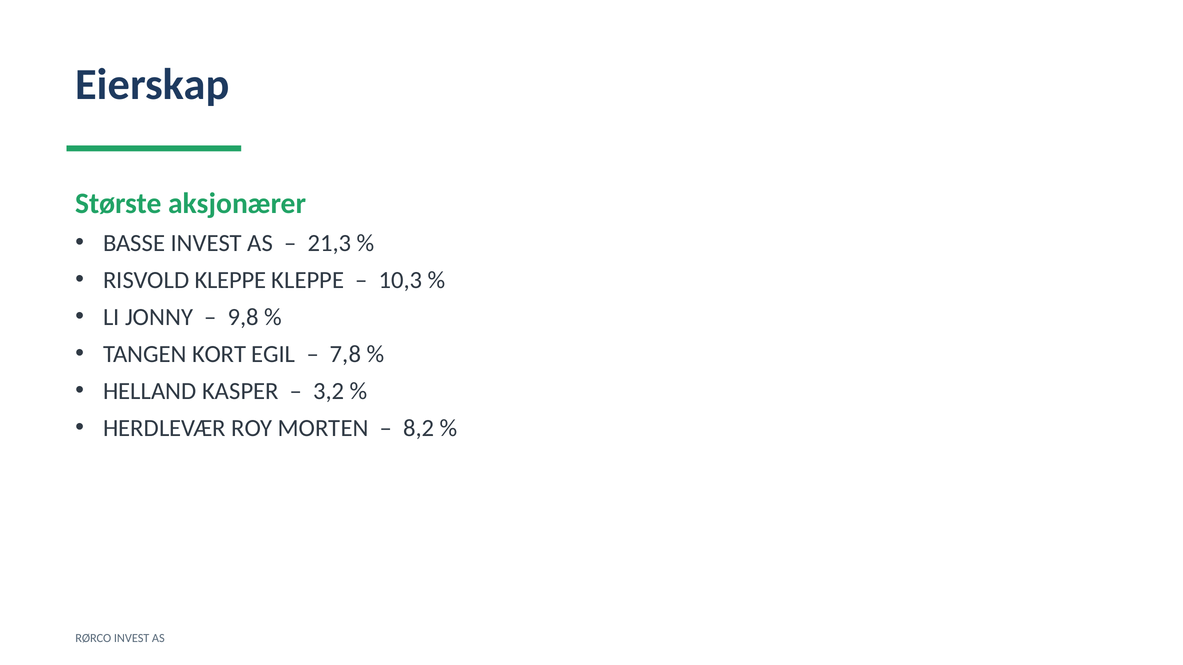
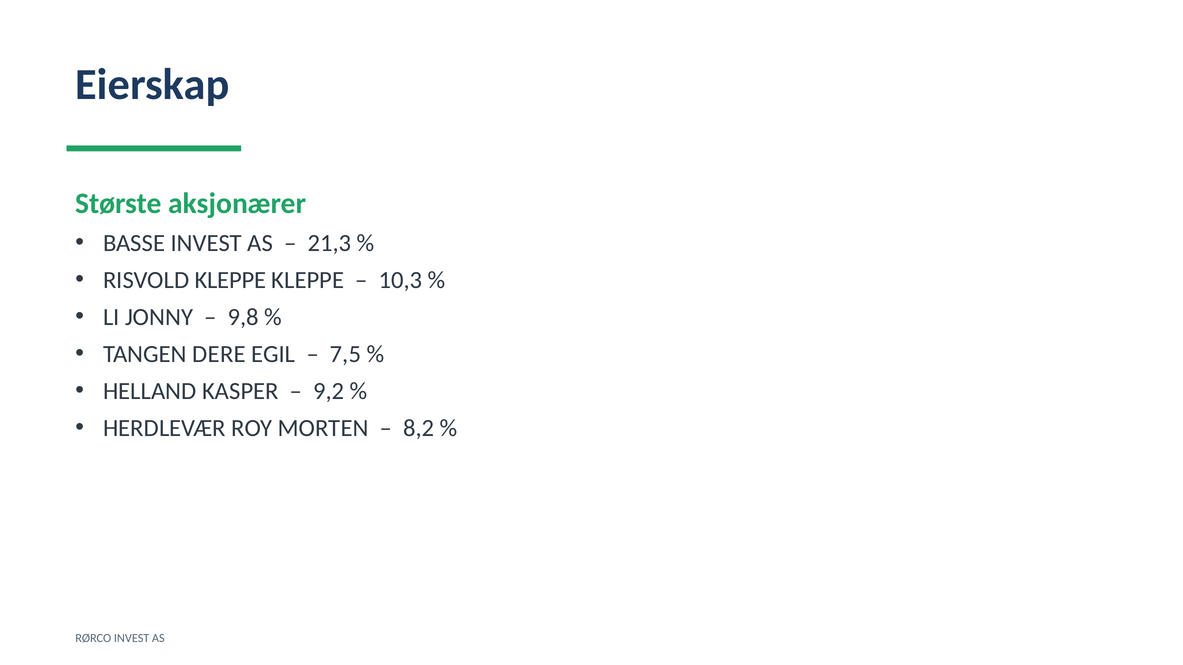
KORT: KORT -> DERE (219, 354)
7,8: 7,8 -> 7,5 (346, 354)
3,2: 3,2 -> 9,2 (329, 391)
